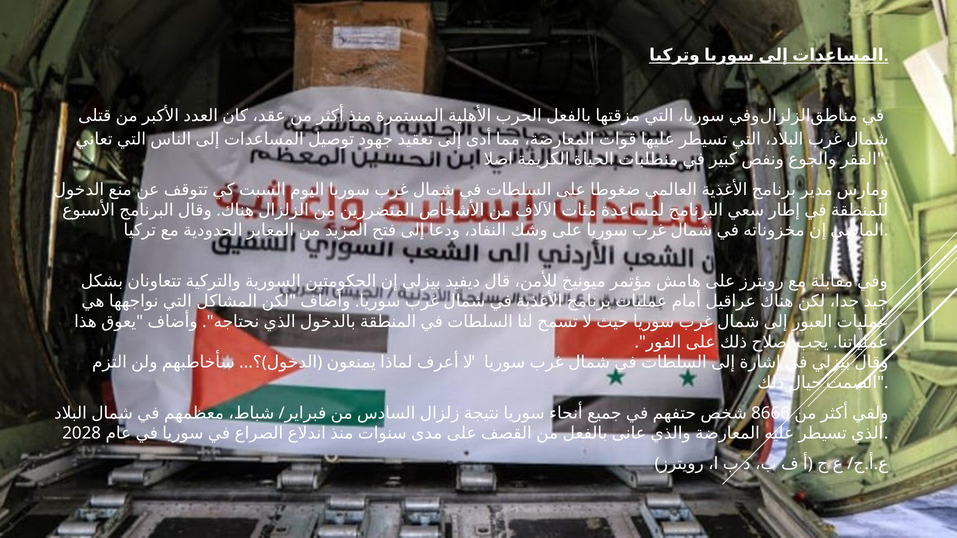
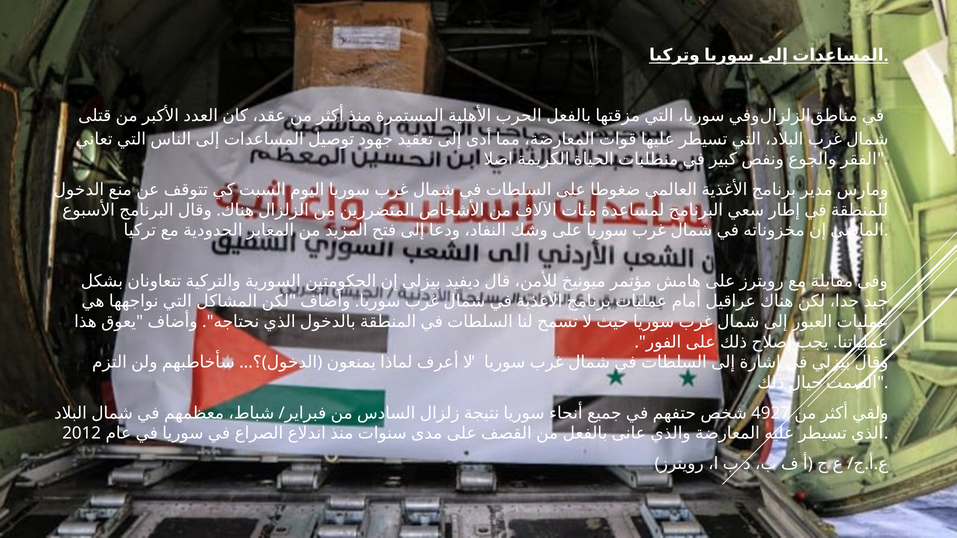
8666: 8666 -> 4927 (771, 413)
2028: 2028 -> 2012 (82, 434)
